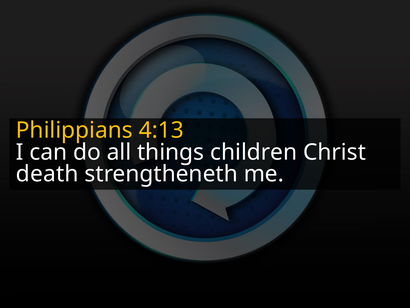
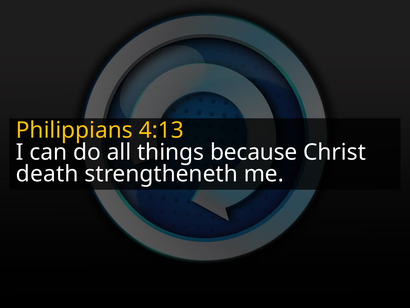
children: children -> because (254, 152)
